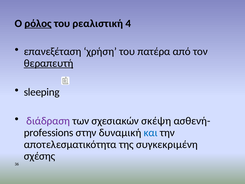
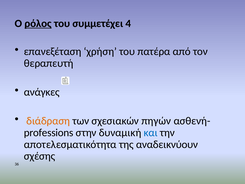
ρεαλιστική: ρεαλιστική -> συμμετέχει (98, 23)
θεραπευτή underline: present -> none (49, 63)
sleeping: sleeping -> ανάγκες (42, 92)
διάδραση colour: purple -> orange (48, 121)
σκέψη: σκέψη -> πηγών (156, 121)
συγκεκριμένη: συγκεκριμένη -> αναδεικνύουν (167, 144)
